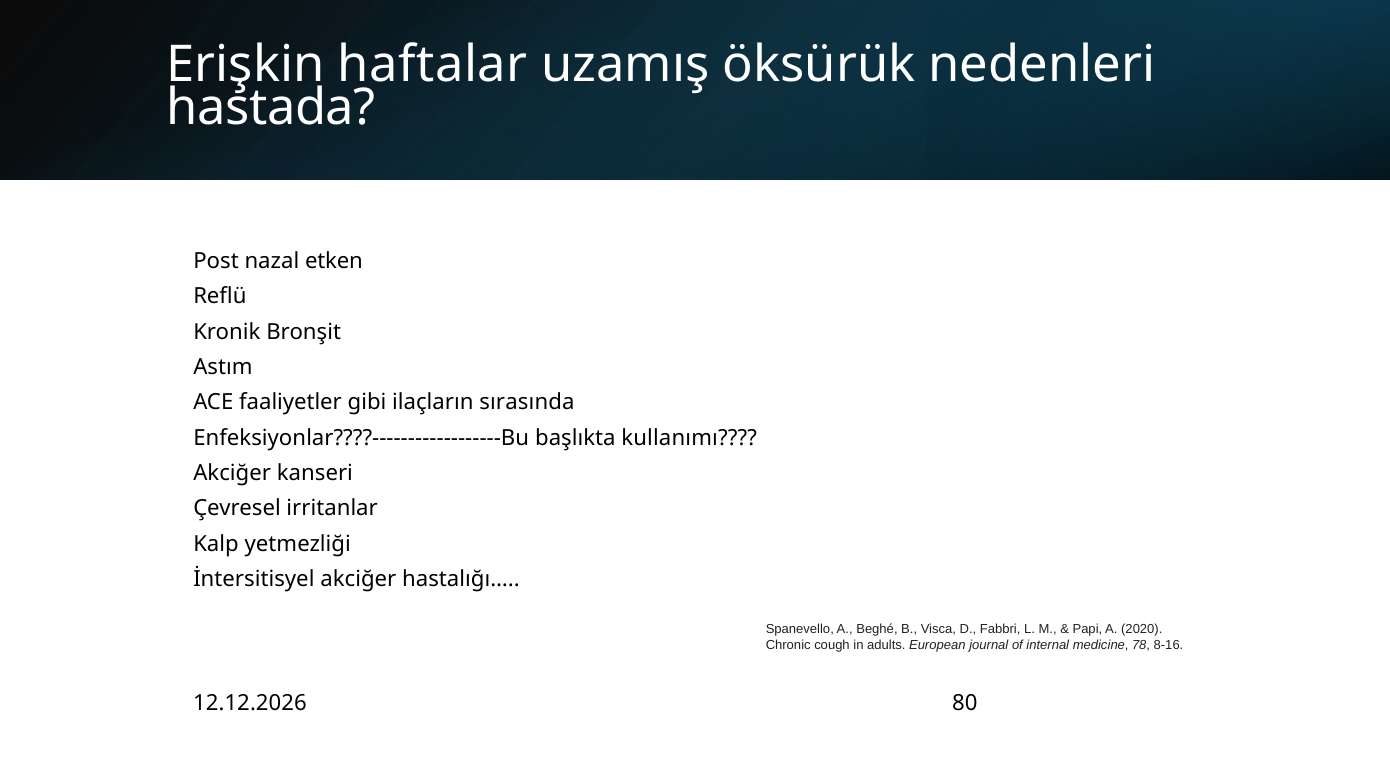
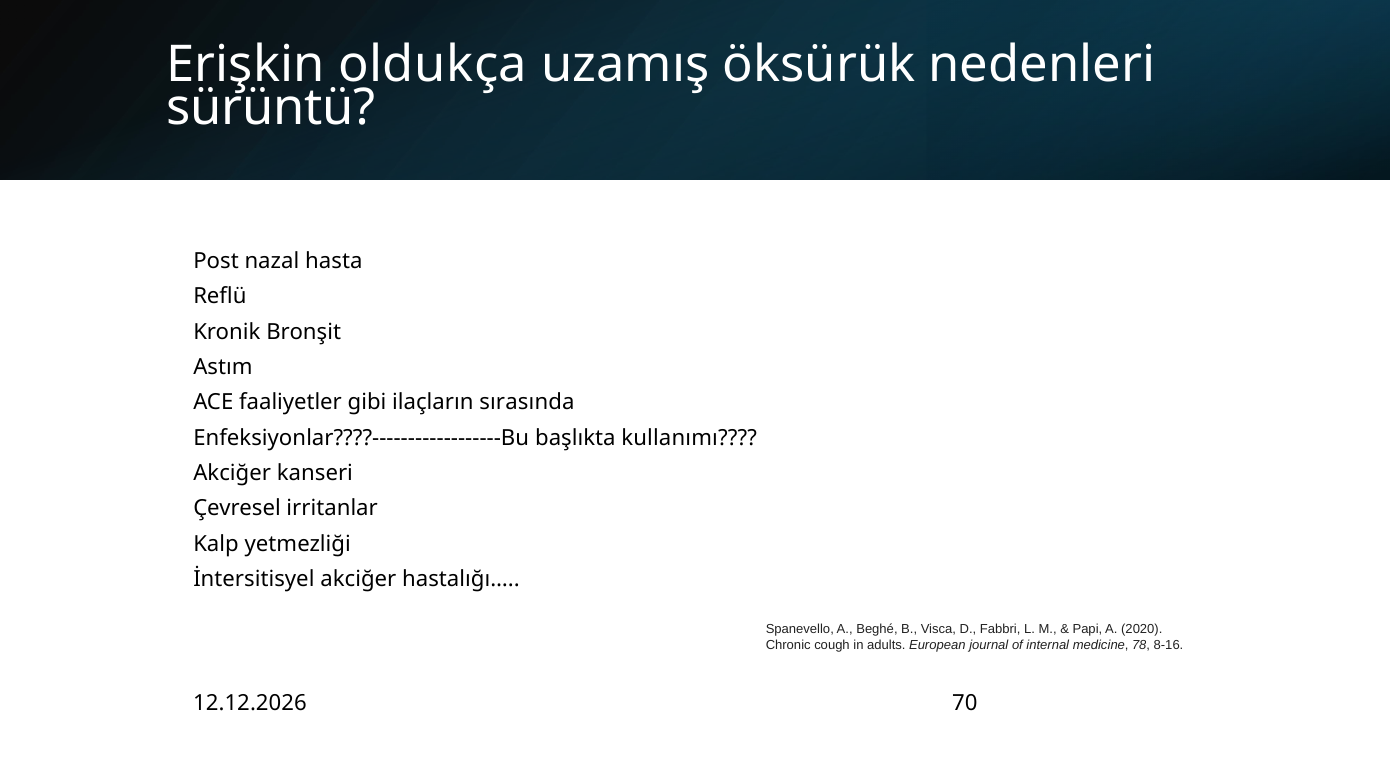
haftalar: haftalar -> oldukça (433, 64)
hastada: hastada -> sürüntü (271, 108)
etken: etken -> hasta (334, 261)
80: 80 -> 70 (965, 703)
